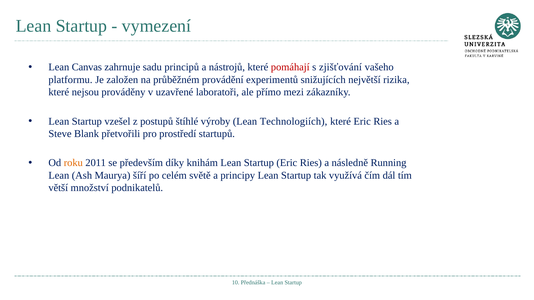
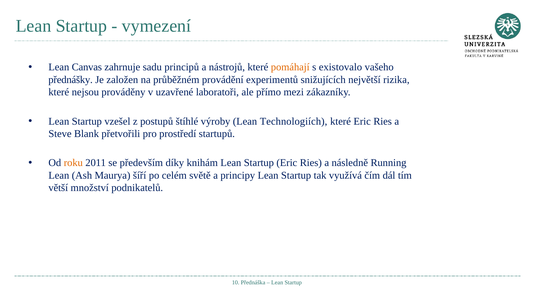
pomáhají colour: red -> orange (290, 67)
zjišťování: zjišťování -> existovalo (340, 67)
platformu: platformu -> přednášky (71, 80)
